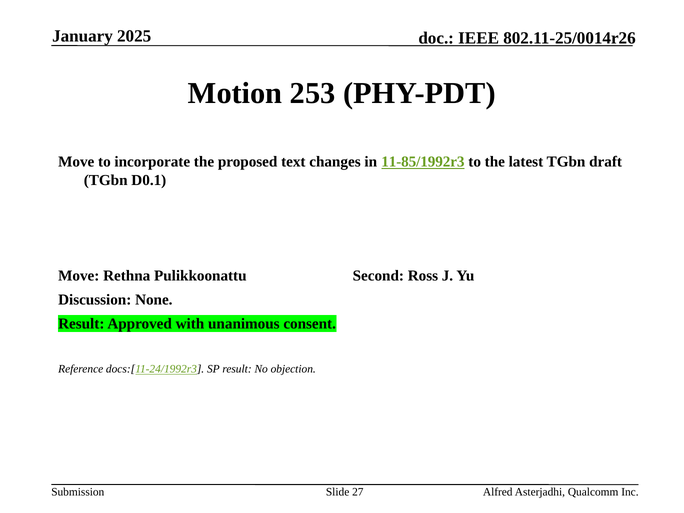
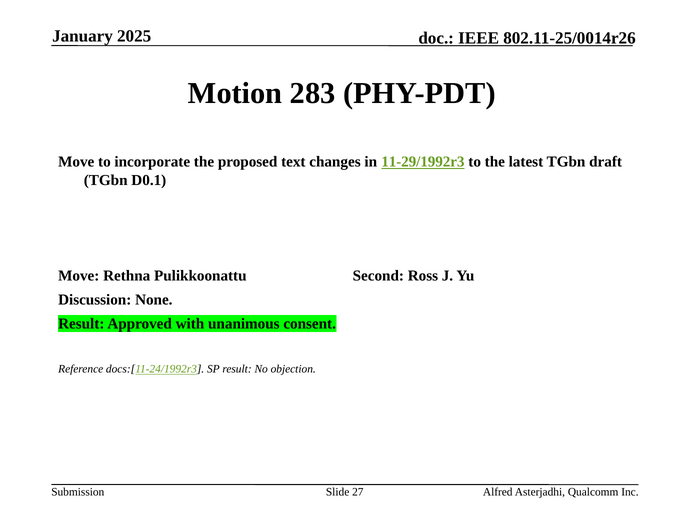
253: 253 -> 283 (313, 93)
11-85/1992r3: 11-85/1992r3 -> 11-29/1992r3 (423, 162)
